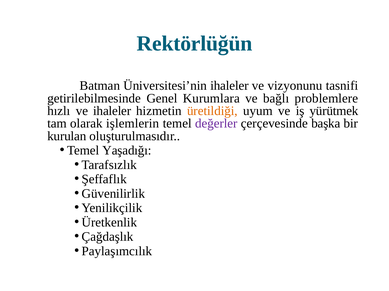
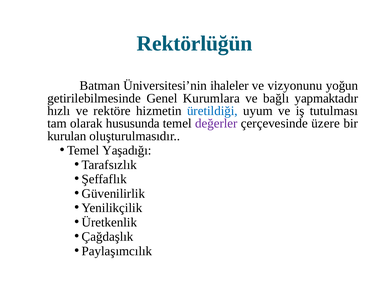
tasnifi: tasnifi -> yoğun (342, 86)
problemlere: problemlere -> yapmaktadır (326, 99)
ve ihaleler: ihaleler -> rektöre (112, 111)
üretildiği colour: orange -> blue (212, 111)
yürütmek: yürütmek -> tutulması (334, 111)
işlemlerin: işlemlerin -> hususunda (133, 124)
başka: başka -> üzere (326, 124)
